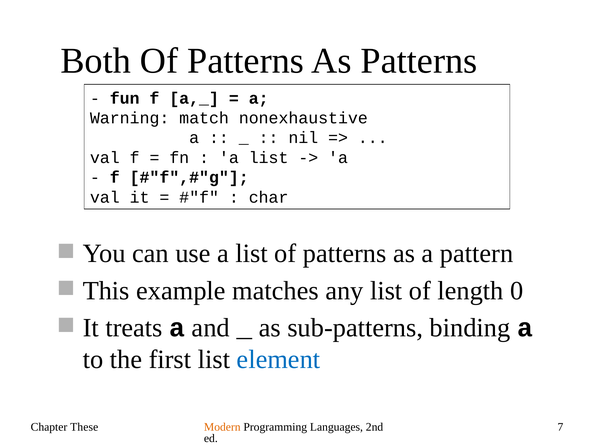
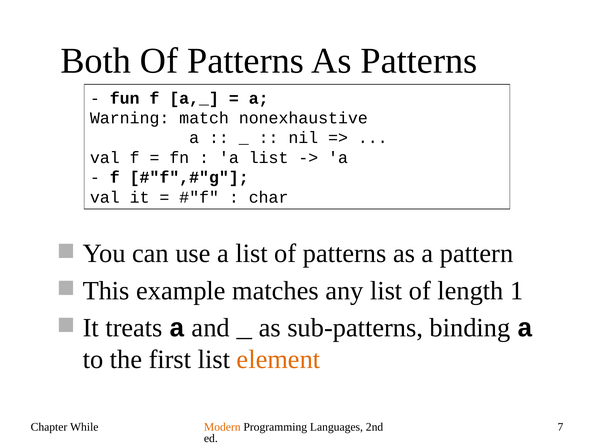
0: 0 -> 1 (517, 290)
element colour: blue -> orange (278, 359)
These: These -> While (84, 426)
